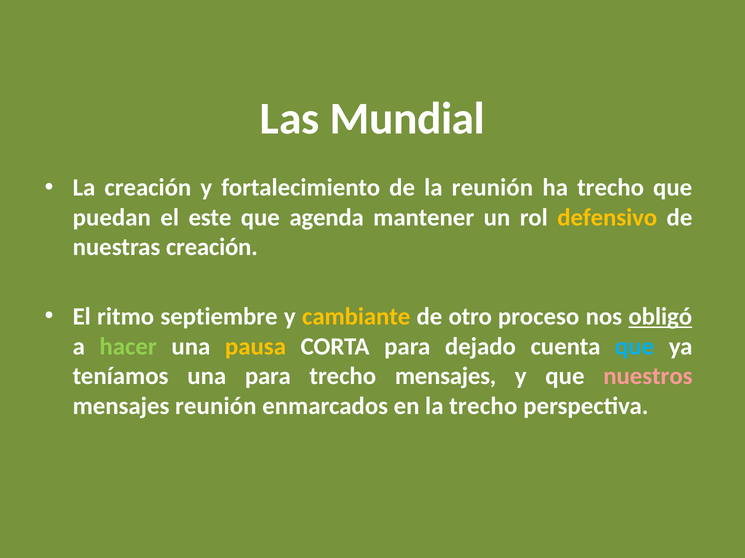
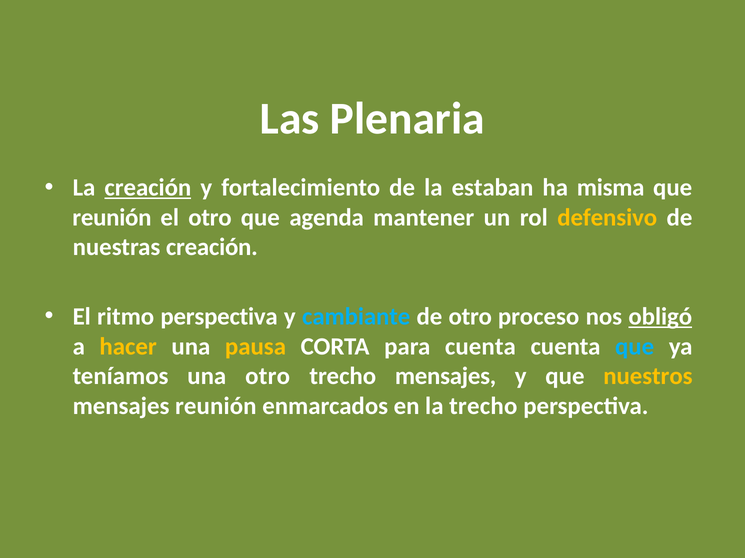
Mundial: Mundial -> Plenaria (407, 119)
creación underline: none -> present (148, 188)
la reunión: reunión -> estaban (493, 188)
ha trecho: trecho -> misma (611, 188)
puedan: puedan -> reunión (112, 218)
el este: este -> otro (210, 218)
ritmo septiembre: septiembre -> perspectiva (219, 317)
cambiante colour: yellow -> light blue (356, 317)
hacer colour: light green -> yellow (128, 347)
para dejado: dejado -> cuenta (480, 347)
una para: para -> otro (268, 377)
nuestros colour: pink -> yellow (648, 377)
